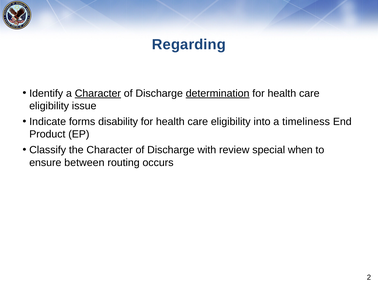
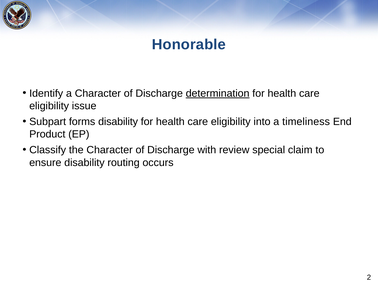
Regarding: Regarding -> Honorable (189, 45)
Character underline: present -> none (98, 94)
Indicate: Indicate -> Subpart (48, 122)
when: when -> claim (300, 150)
ensure between: between -> disability (84, 163)
